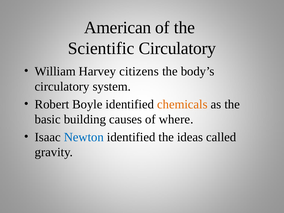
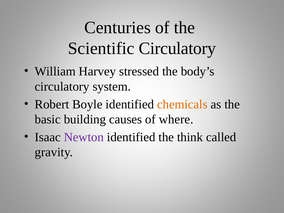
American: American -> Centuries (118, 27)
citizens: citizens -> stressed (139, 71)
Newton colour: blue -> purple (84, 137)
ideas: ideas -> think (190, 137)
